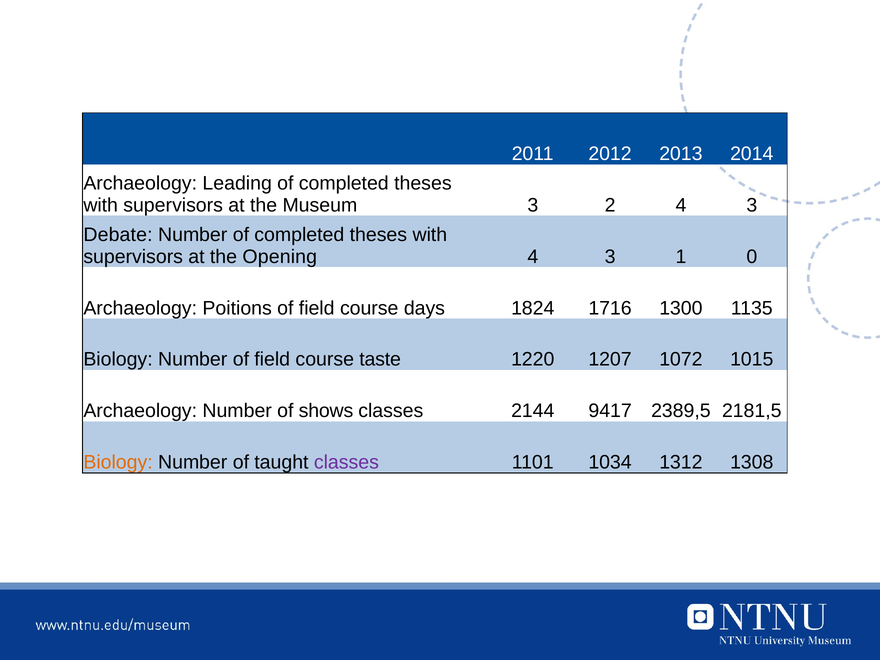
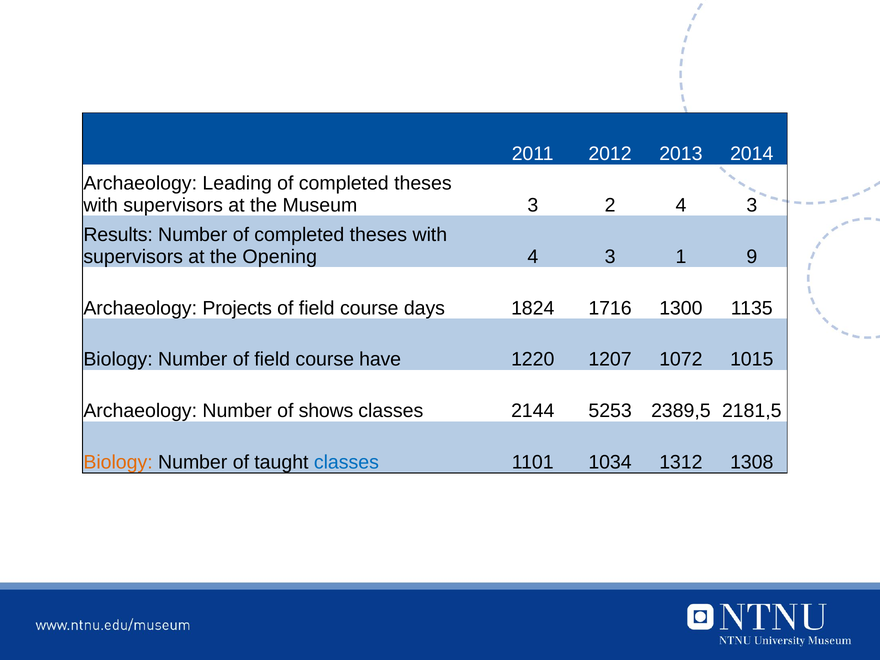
Debate: Debate -> Results (118, 235)
0: 0 -> 9 (752, 257)
Poitions: Poitions -> Projects (237, 308)
taste: taste -> have (380, 360)
9417: 9417 -> 5253 (610, 411)
classes colour: purple -> blue (346, 462)
